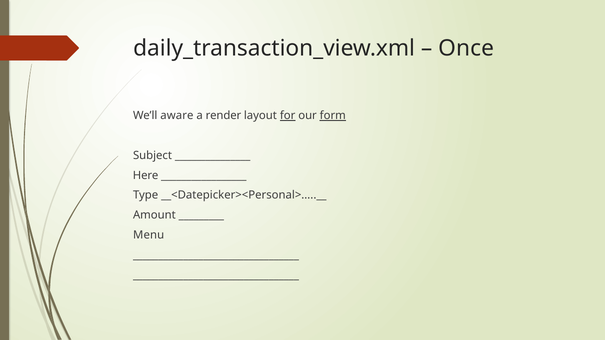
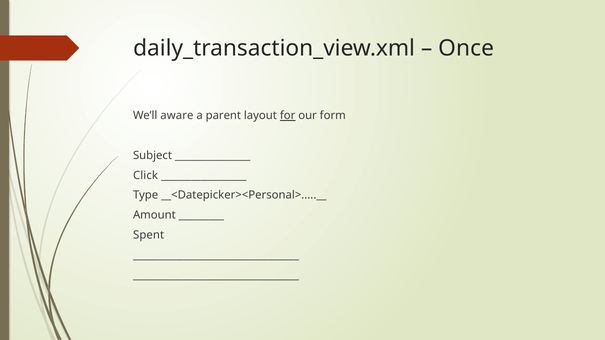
render: render -> parent (223, 116)
form underline: present -> none (333, 116)
Here: Here -> Click (146, 176)
Menu: Menu -> Spent (149, 235)
